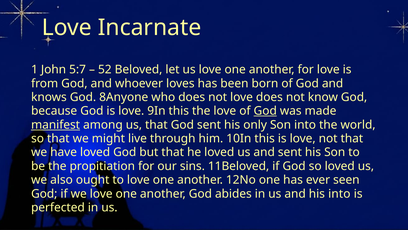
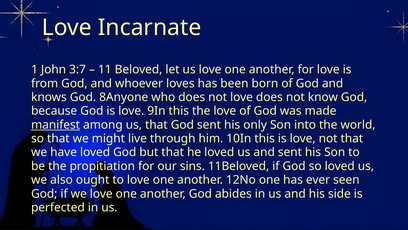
5:7: 5:7 -> 3:7 (78, 69)
52: 52 -> 11 (105, 69)
God underline: present -> none (265, 111)
his into: into -> side (339, 193)
